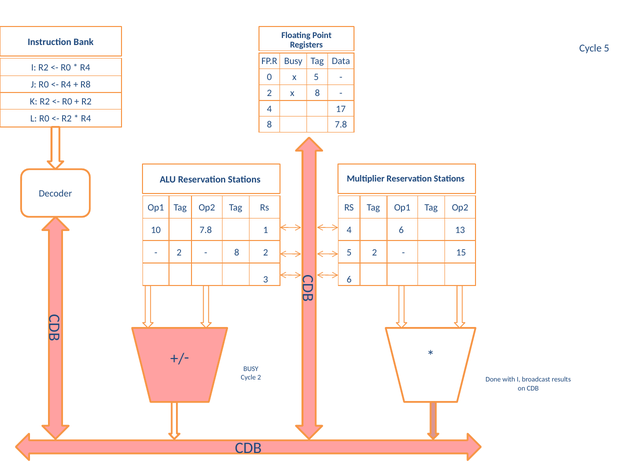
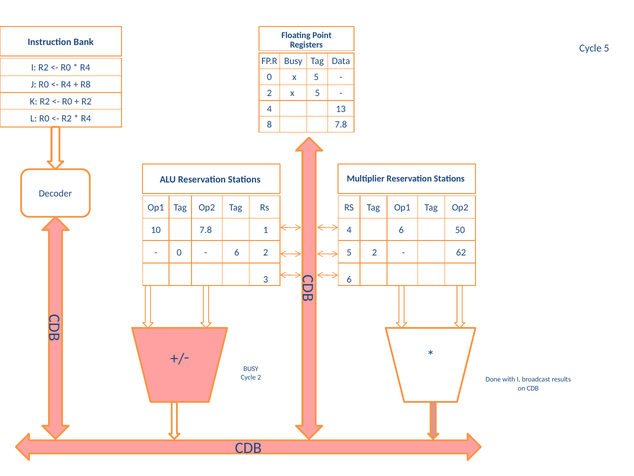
2 x 8: 8 -> 5 (317, 93)
17: 17 -> 13 (341, 109)
13: 13 -> 50 (460, 230)
2: 2 -> 0 (179, 252)
8: 8 -> 6 (237, 252)
15: 15 -> 62 (461, 252)
